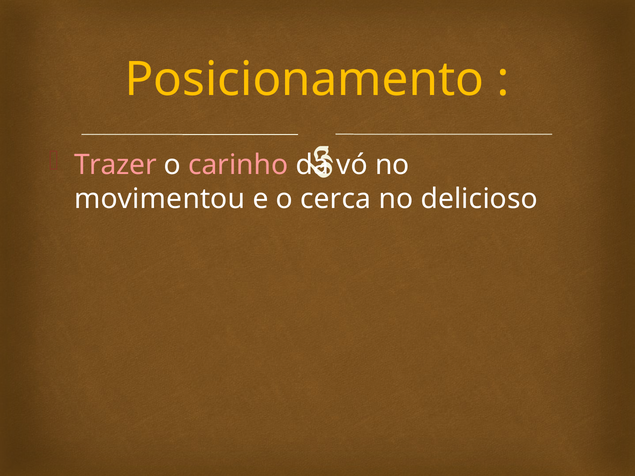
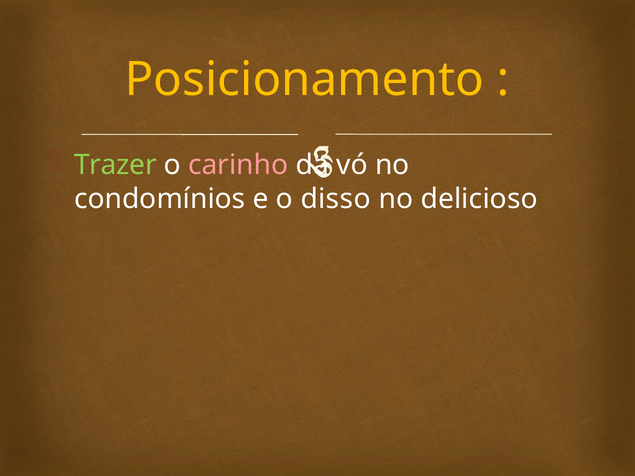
Trazer colour: pink -> light green (115, 165)
movimentou: movimentou -> condomínios (160, 199)
cerca: cerca -> disso (336, 199)
